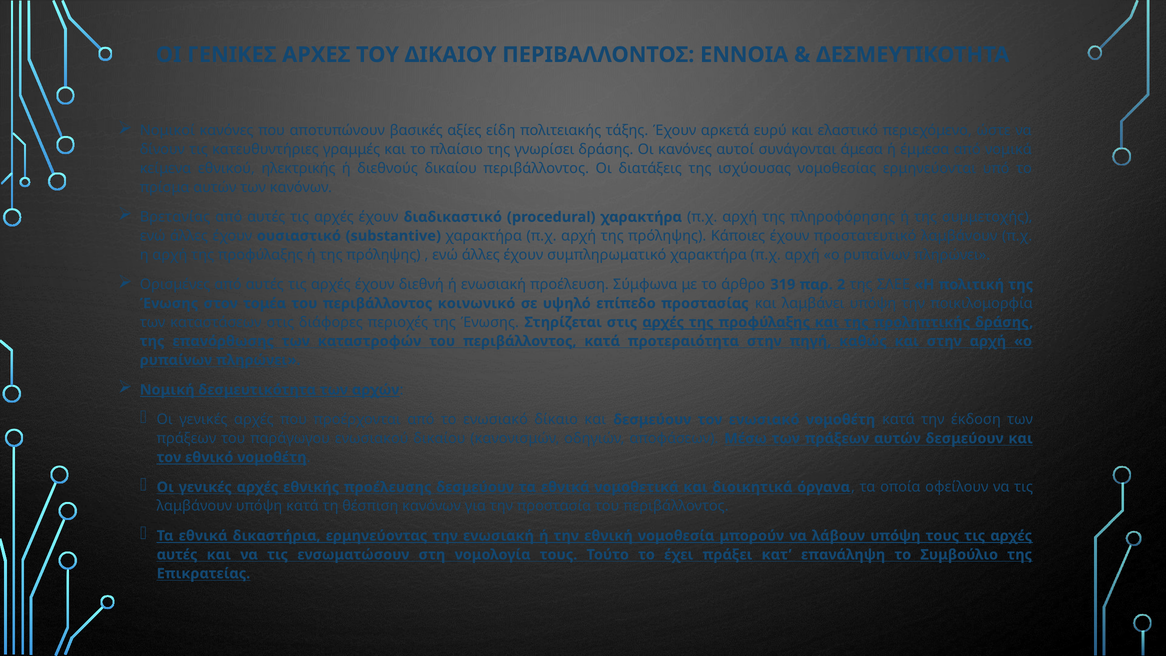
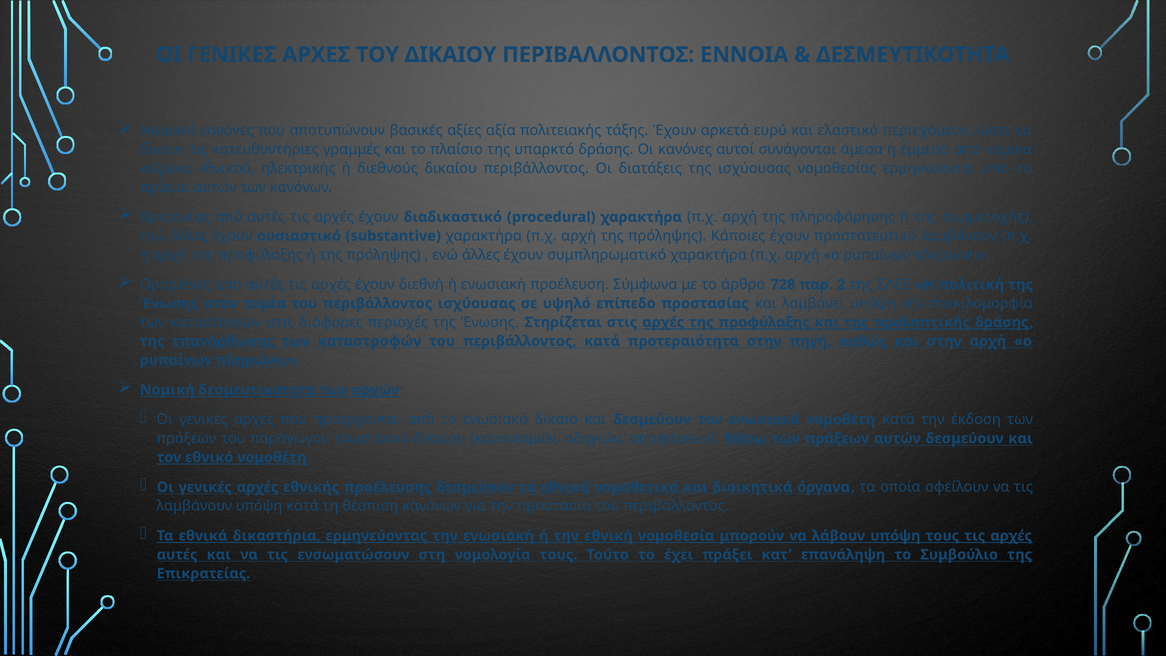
είδη: είδη -> αξία (501, 131)
γνωρίσει: γνωρίσει -> υπαρκτό (544, 149)
319: 319 -> 728 (783, 284)
περιβάλλοντος κοινωνικό: κοινωνικό -> ισχύουσας (477, 303)
